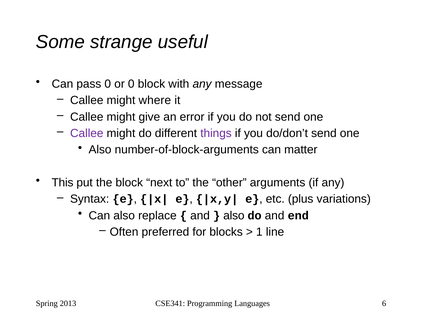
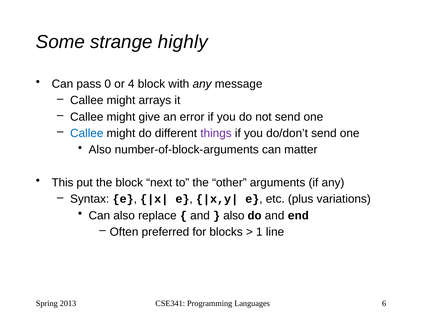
useful: useful -> highly (183, 42)
or 0: 0 -> 4 (131, 84)
where: where -> arrays (155, 100)
Callee colour: purple -> blue (87, 133)
